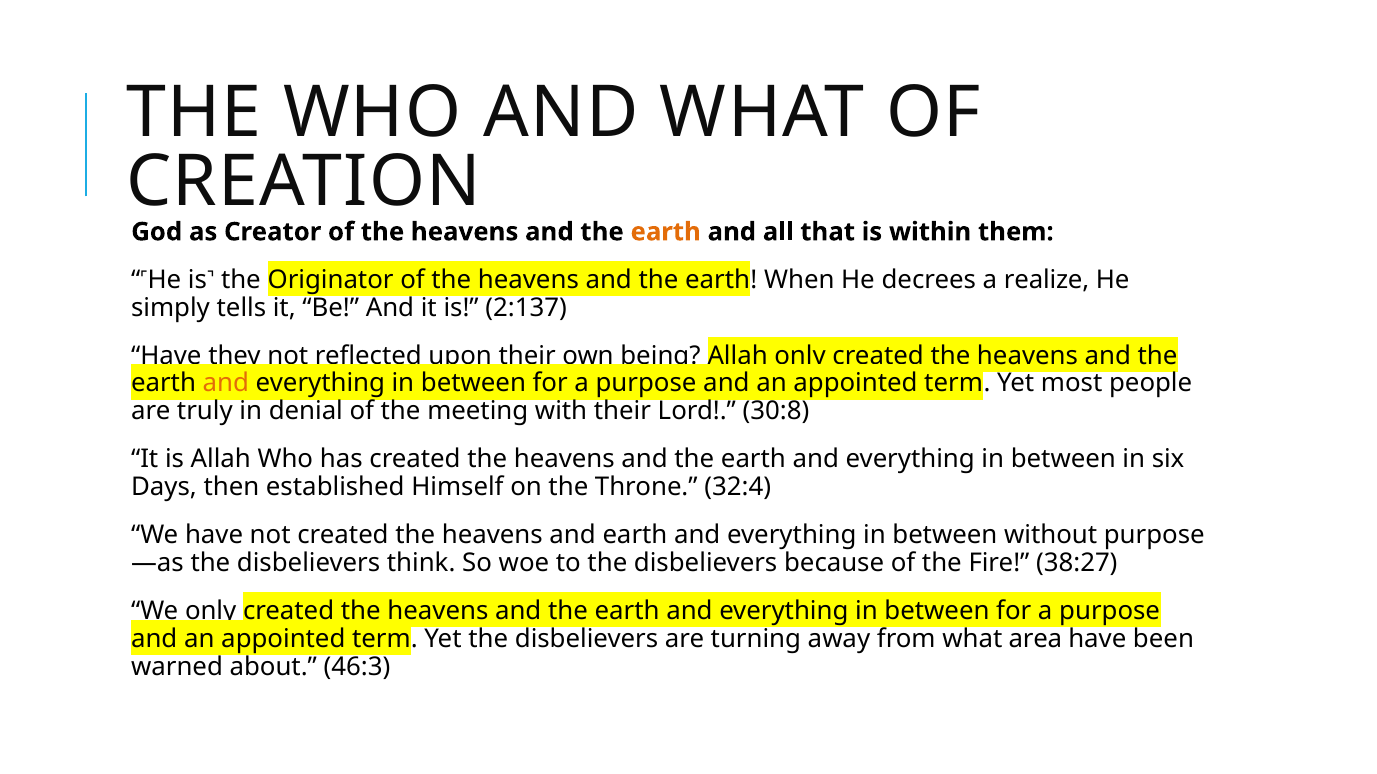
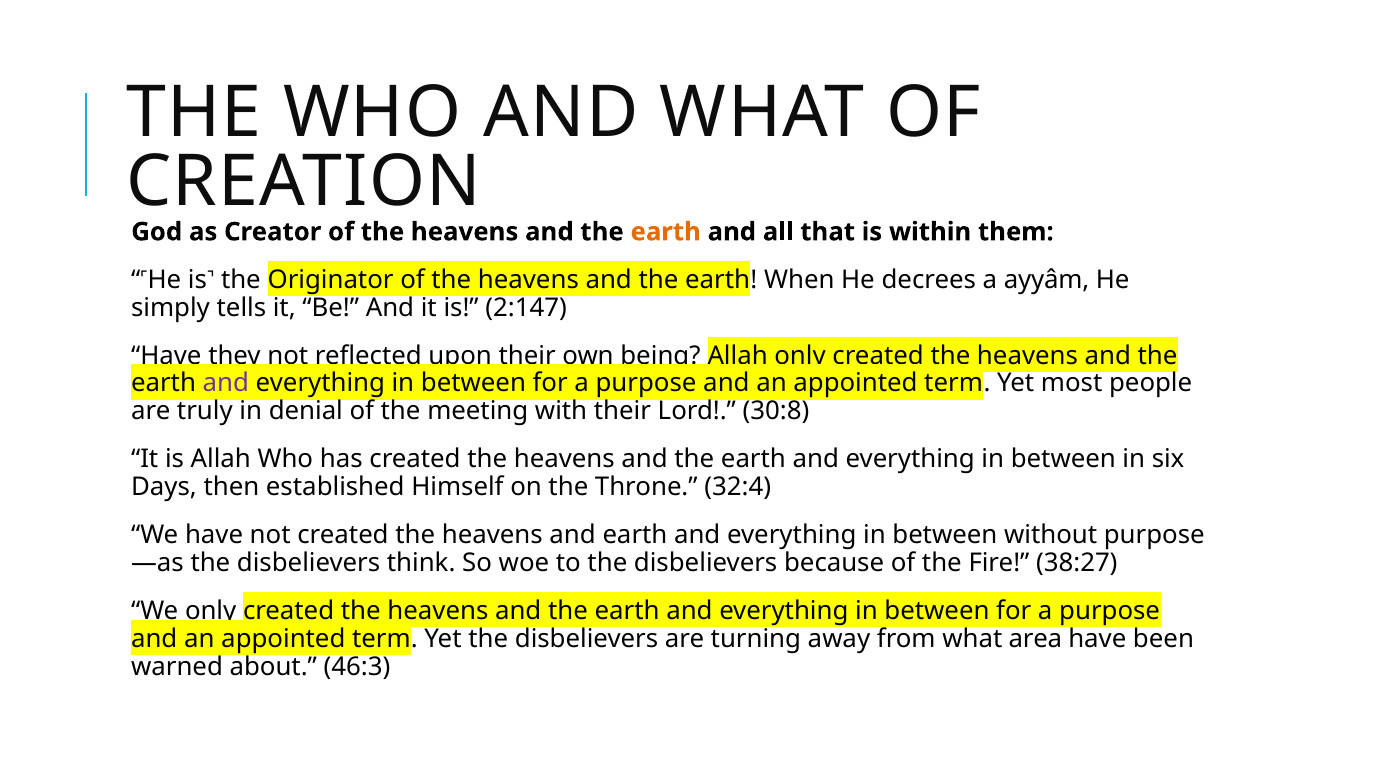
realize: realize -> ayyâm (1047, 280)
2:137: 2:137 -> 2:147 (526, 308)
and colour: orange -> purple (226, 384)
